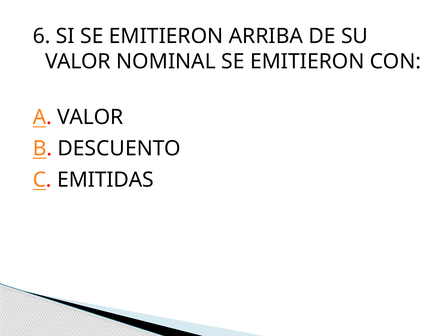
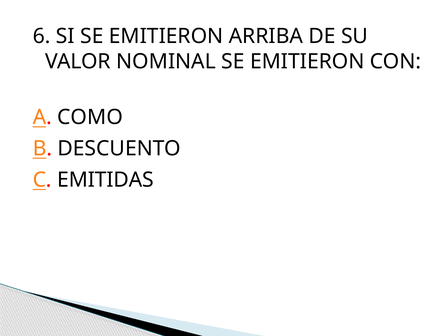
A VALOR: VALOR -> COMO (90, 117)
